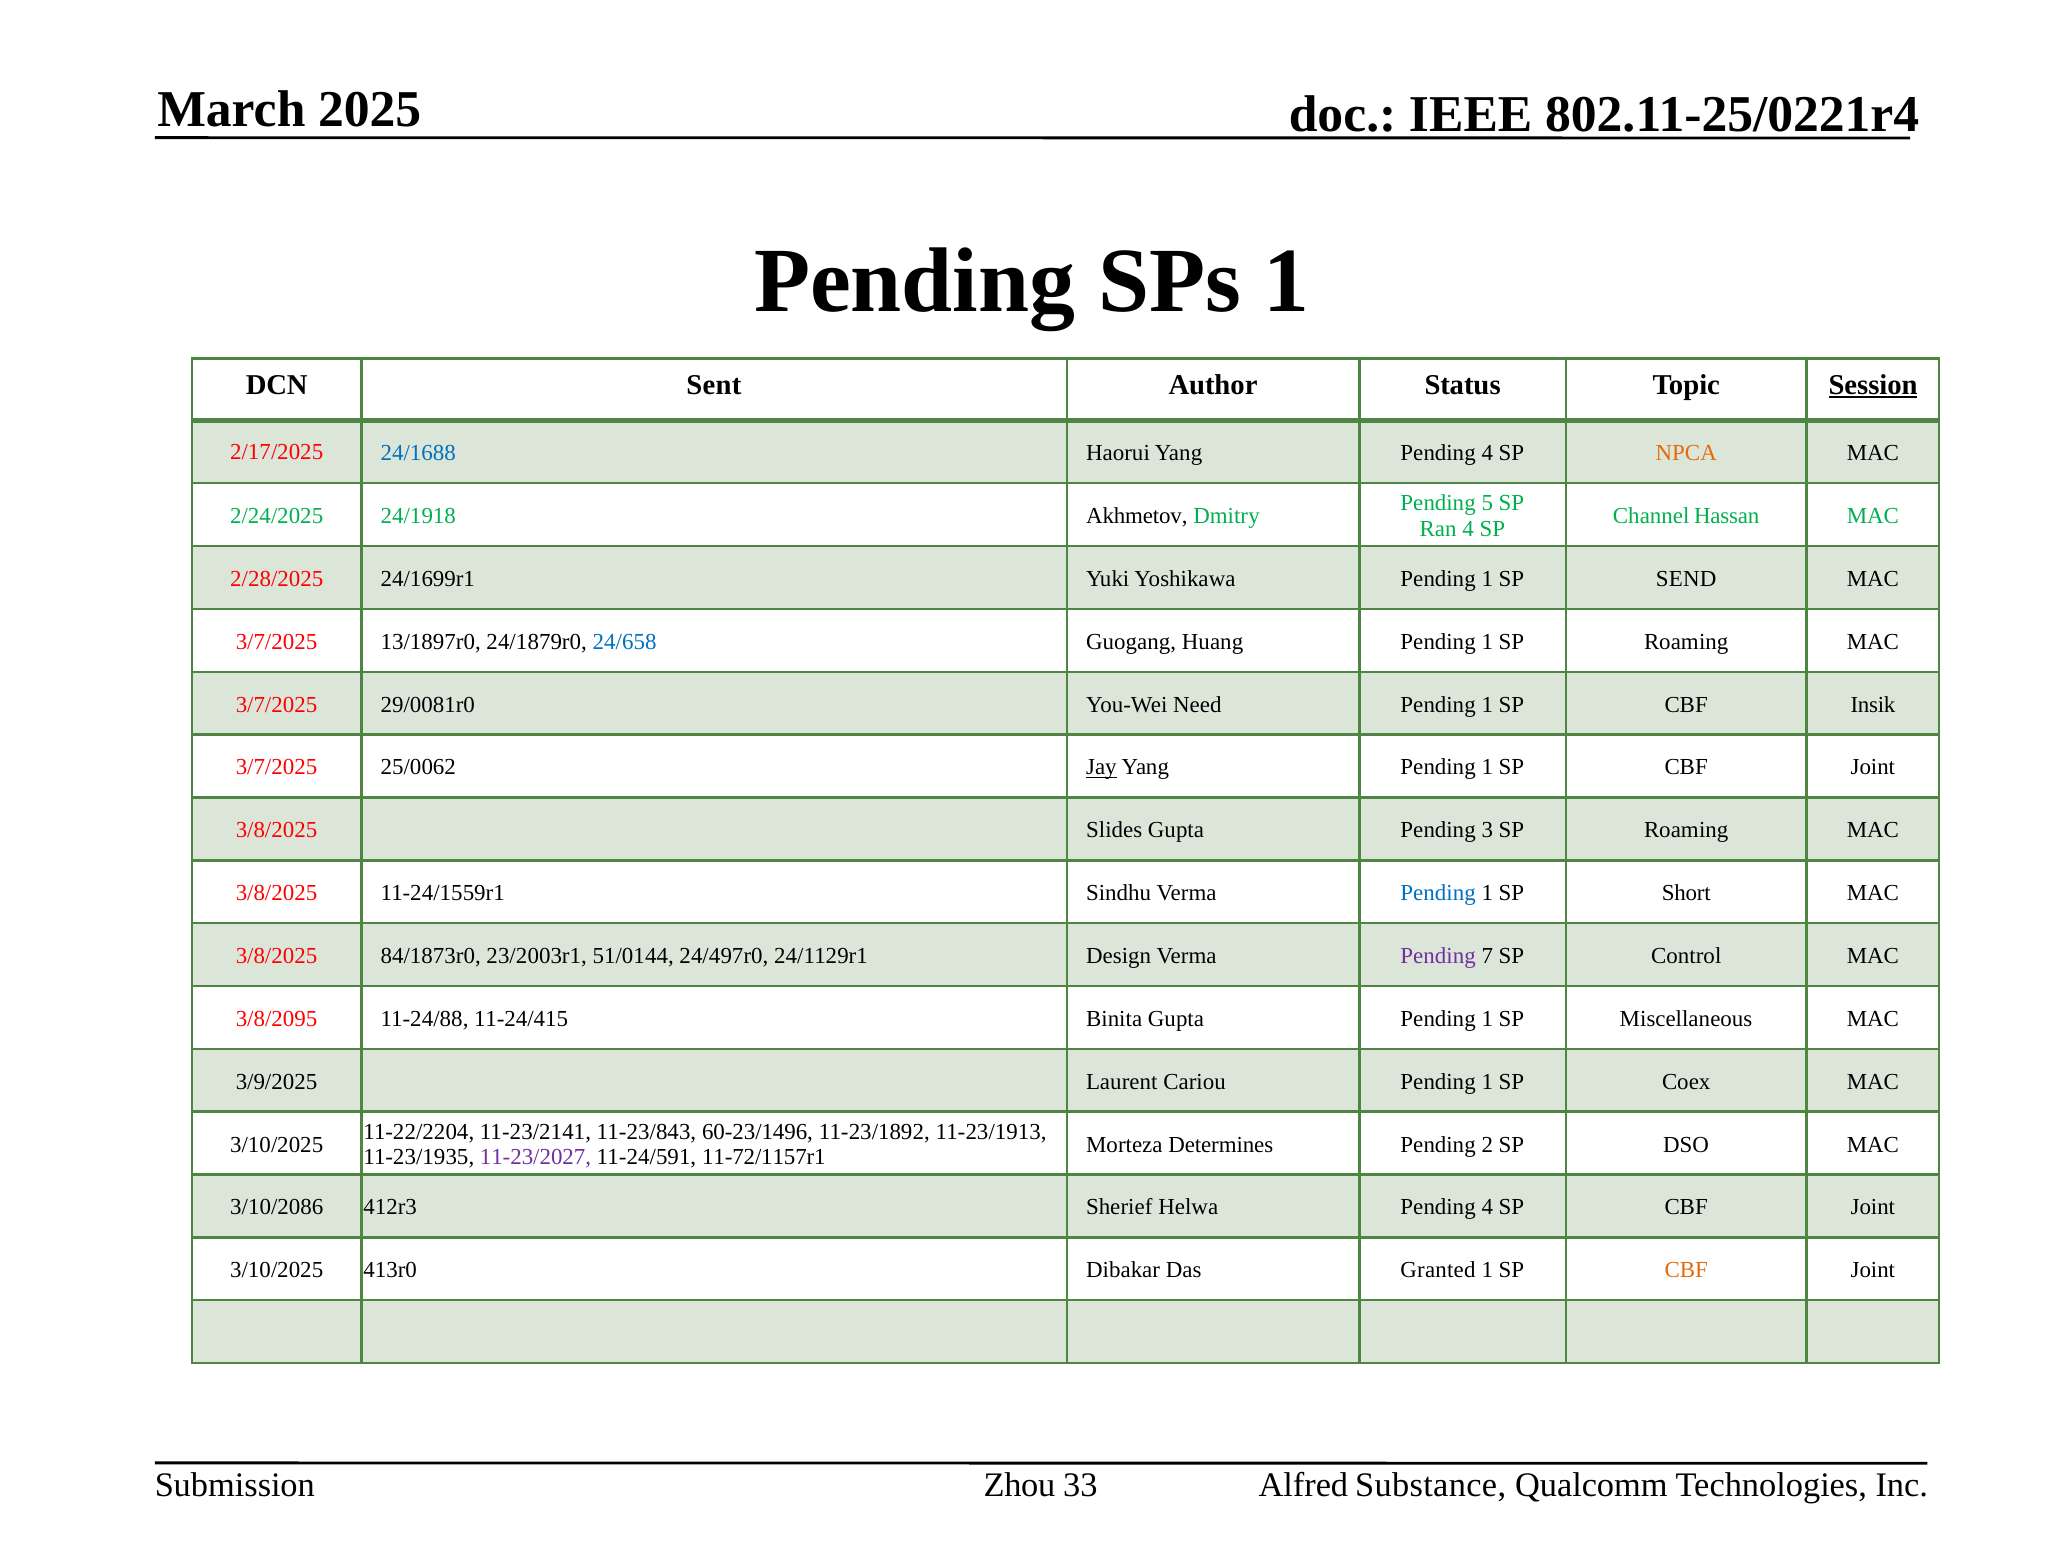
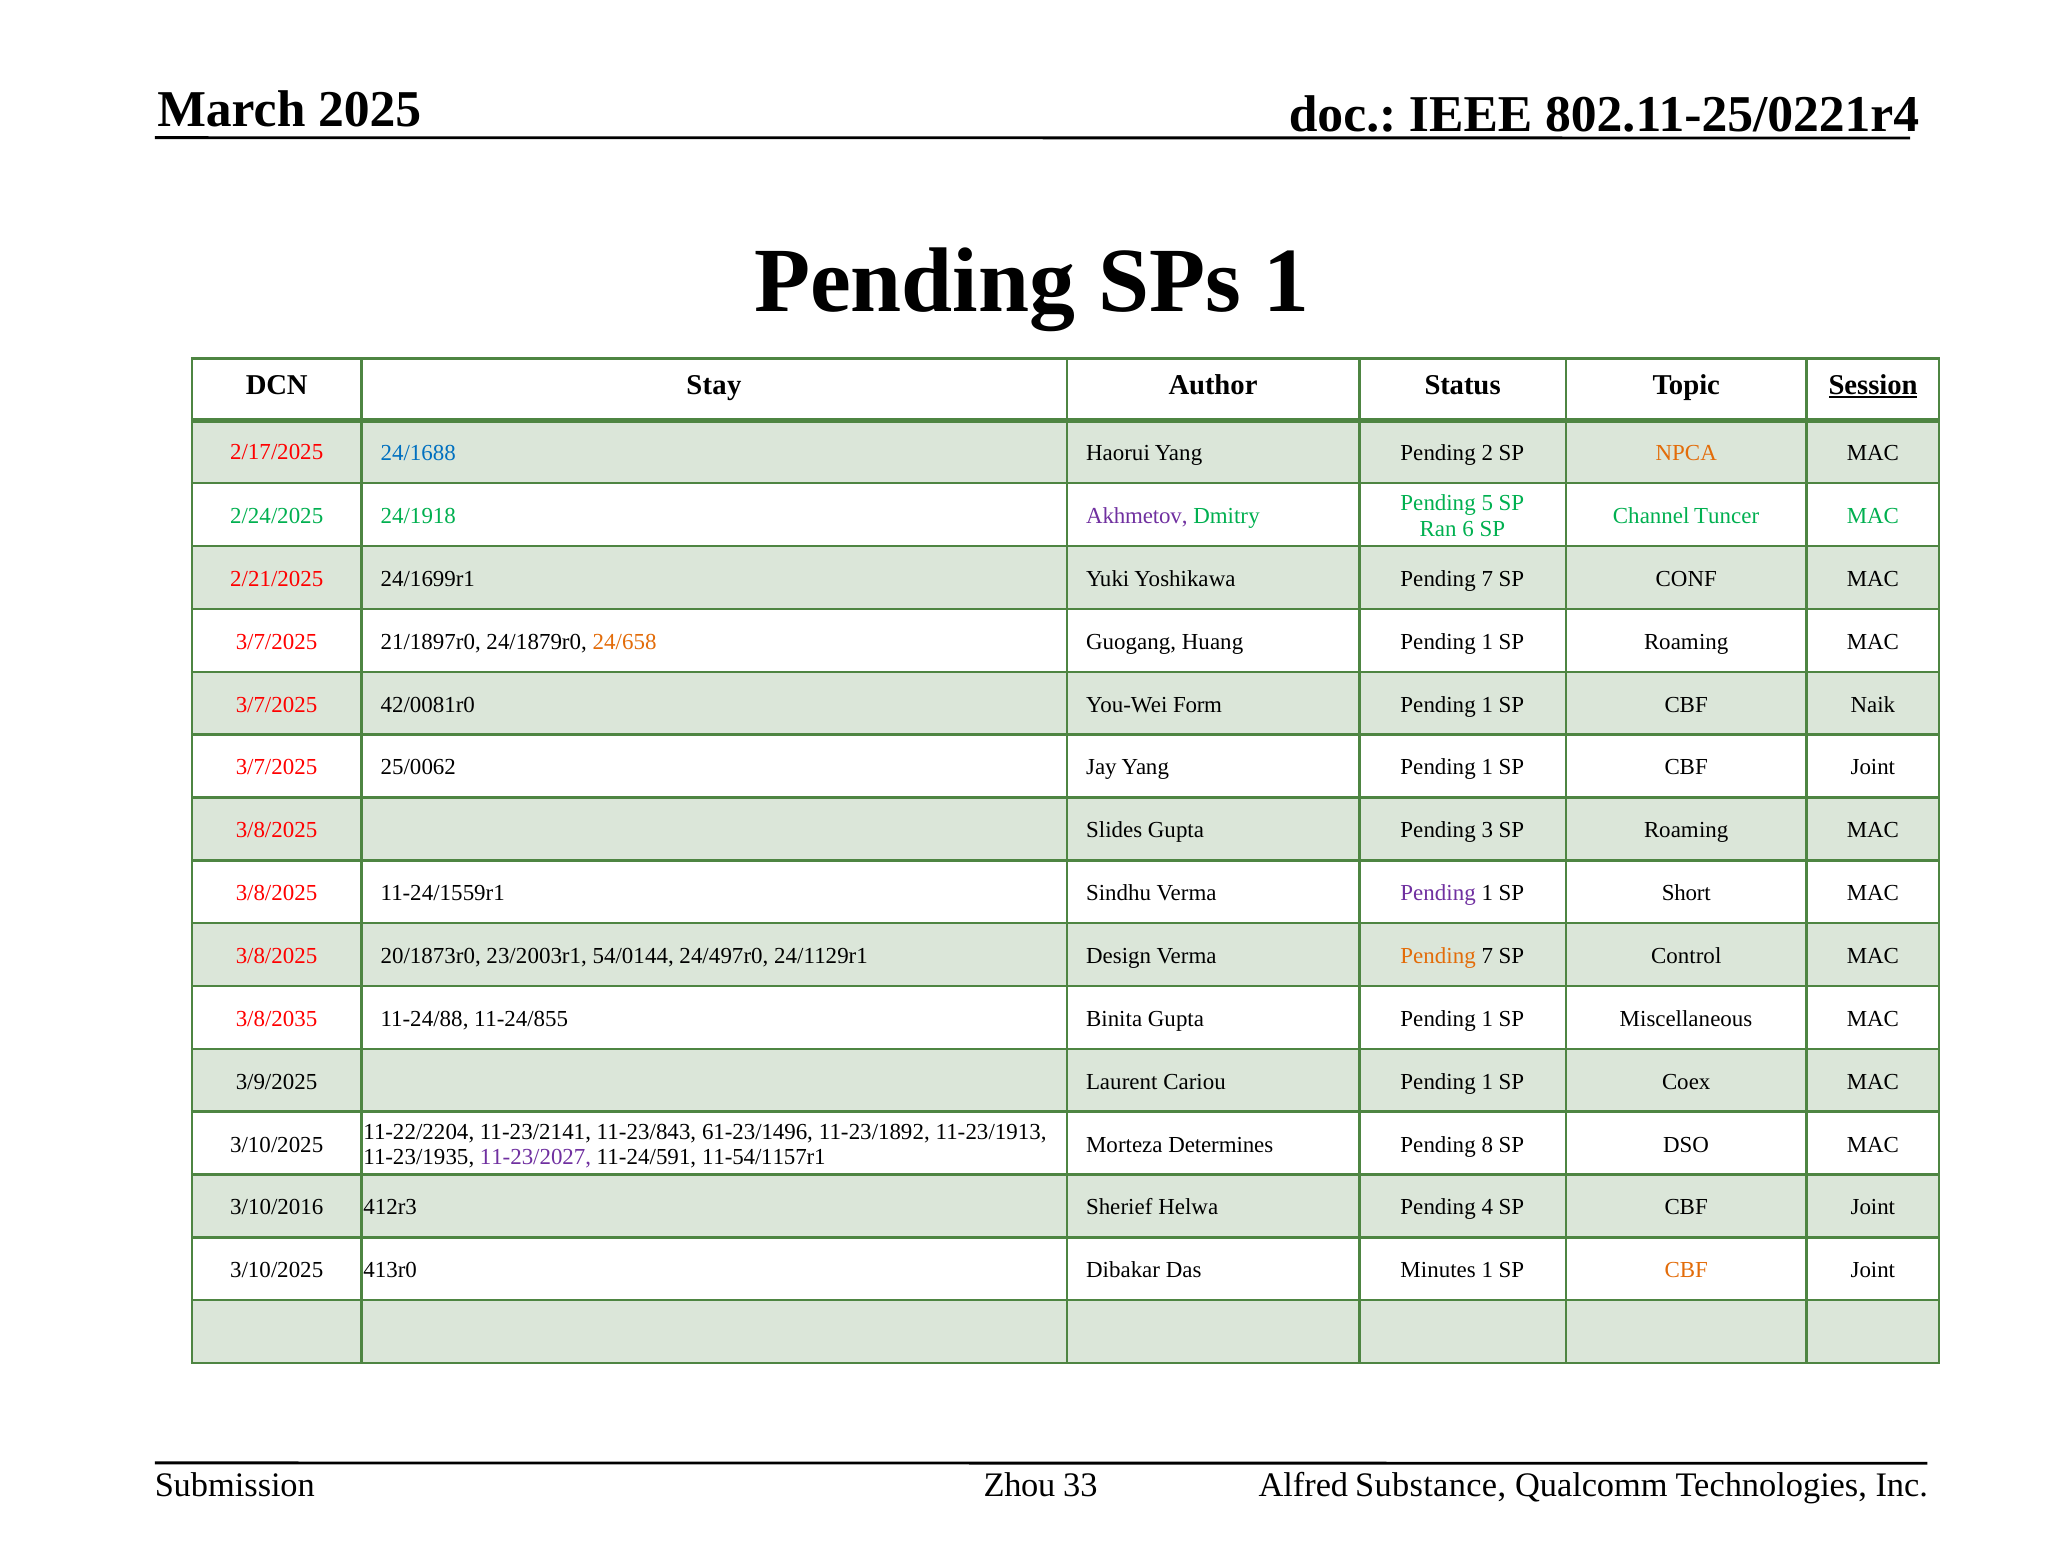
Sent: Sent -> Stay (714, 385)
Yang Pending 4: 4 -> 2 (1487, 453)
Akhmetov colour: black -> purple (1137, 516)
Hassan: Hassan -> Tuncer (1727, 516)
Ran 4: 4 -> 6 (1468, 529)
2/28/2025: 2/28/2025 -> 2/21/2025 (277, 579)
Yoshikawa Pending 1: 1 -> 7 (1487, 579)
SEND: SEND -> CONF (1686, 579)
13/1897r0: 13/1897r0 -> 21/1897r0 (431, 642)
24/658 colour: blue -> orange (625, 642)
29/0081r0: 29/0081r0 -> 42/0081r0 (428, 704)
Need: Need -> Form (1198, 704)
Insik: Insik -> Naik (1873, 704)
Jay underline: present -> none (1101, 767)
Pending colour: blue -> purple (1438, 893)
84/1873r0: 84/1873r0 -> 20/1873r0 (431, 956)
51/0144: 51/0144 -> 54/0144 (633, 956)
Pending colour: purple -> orange (1438, 956)
3/8/2095: 3/8/2095 -> 3/8/2035 (277, 1019)
11-24/415: 11-24/415 -> 11-24/855 (521, 1019)
60-23/1496: 60-23/1496 -> 61-23/1496 (758, 1132)
2: 2 -> 8 (1487, 1144)
11-72/1157r1: 11-72/1157r1 -> 11-54/1157r1 (764, 1157)
3/10/2086: 3/10/2086 -> 3/10/2016 (277, 1207)
Granted: Granted -> Minutes (1438, 1270)
